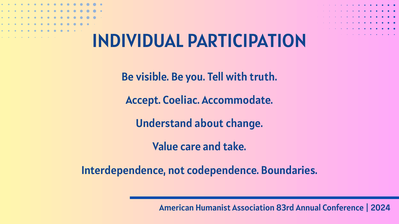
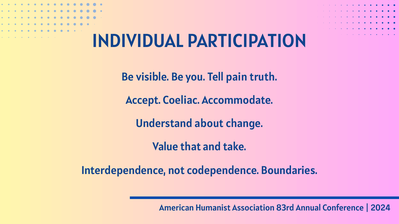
with: with -> pain (237, 77)
care: care -> that (191, 147)
